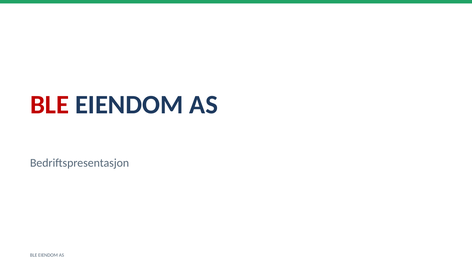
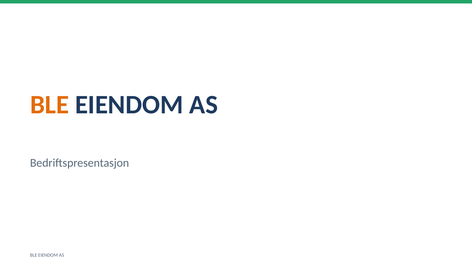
BLE colour: red -> orange (50, 105)
